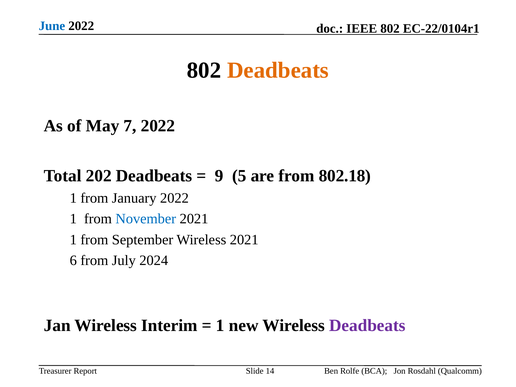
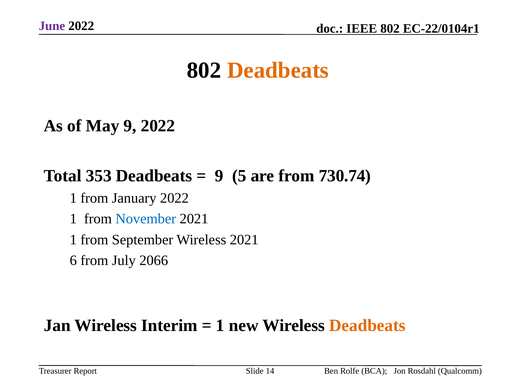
June colour: blue -> purple (52, 26)
May 7: 7 -> 9 (130, 126)
202: 202 -> 353 (99, 176)
802.18: 802.18 -> 730.74 (345, 176)
2024: 2024 -> 2066 (154, 260)
Deadbeats colour: purple -> orange (367, 325)
